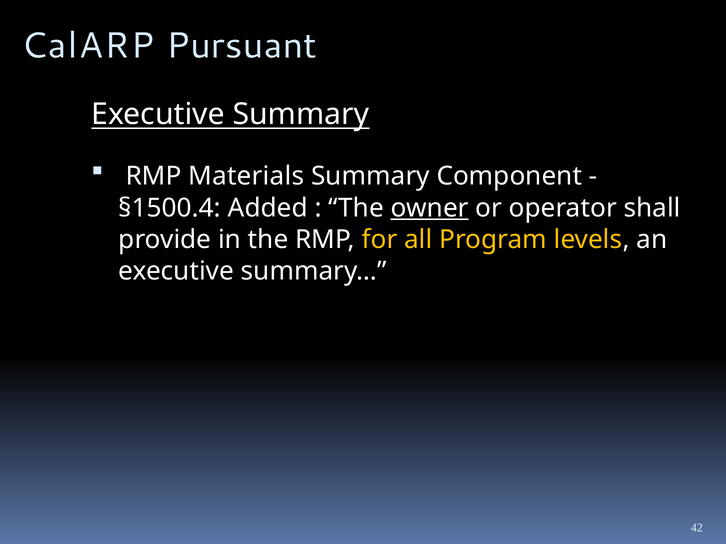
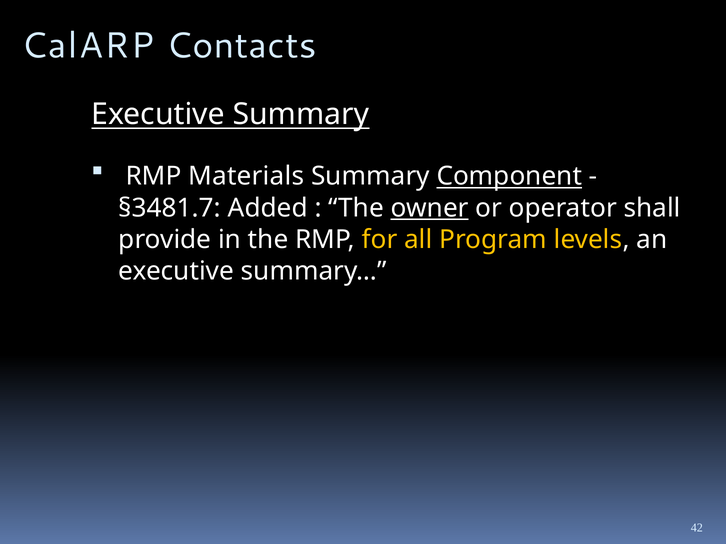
Pursuant: Pursuant -> Contacts (242, 46)
Component underline: none -> present (509, 176)
§1500.4: §1500.4 -> §3481.7 (170, 208)
